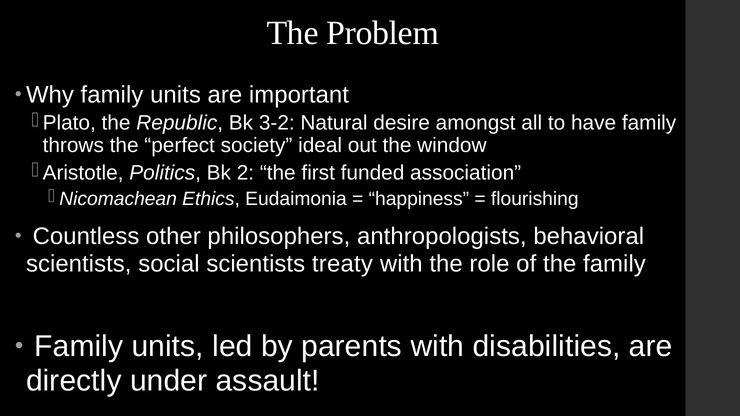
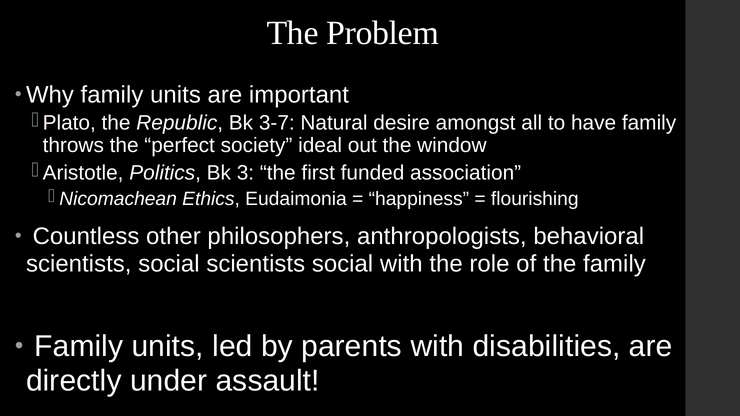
3-2: 3-2 -> 3-7 (277, 123)
2: 2 -> 3 (245, 173)
social scientists treaty: treaty -> social (343, 264)
